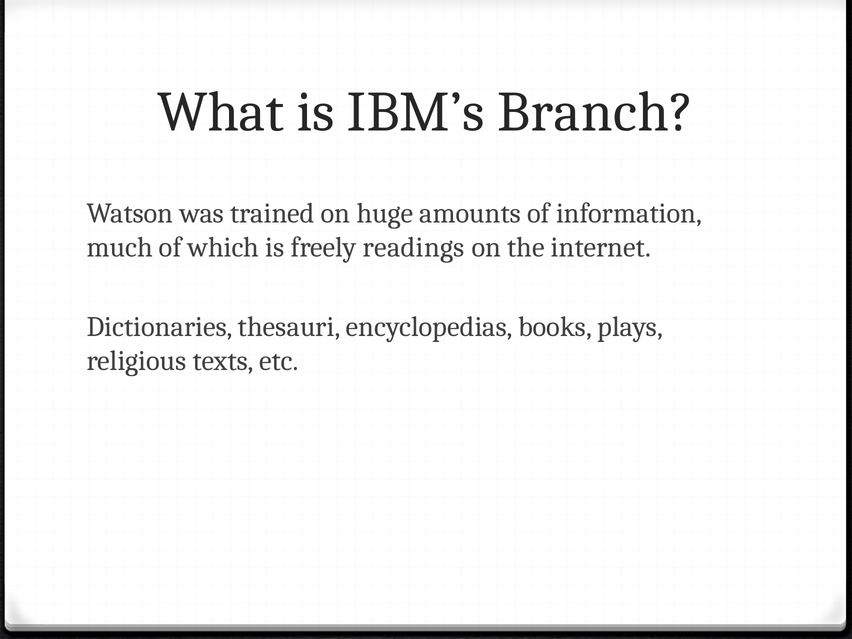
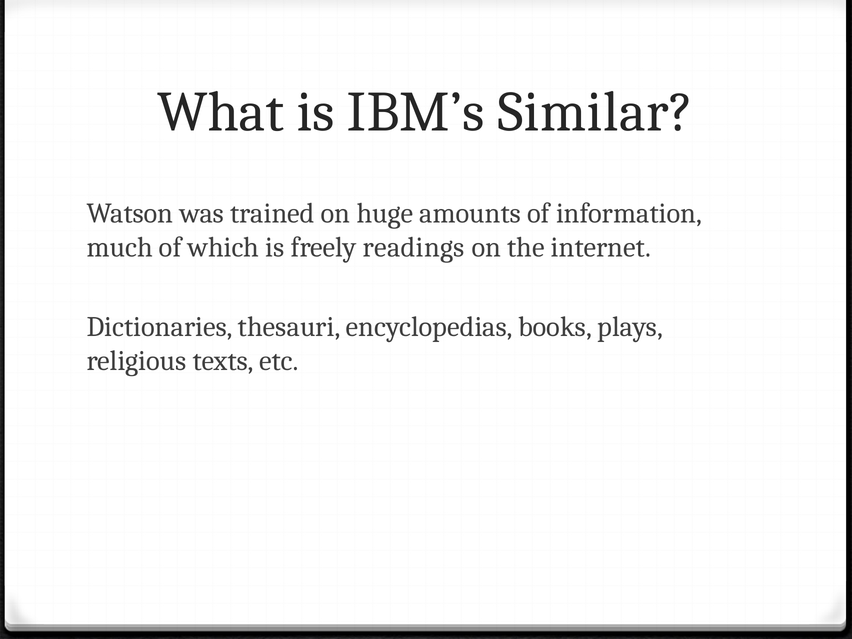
Branch: Branch -> Similar (596, 112)
